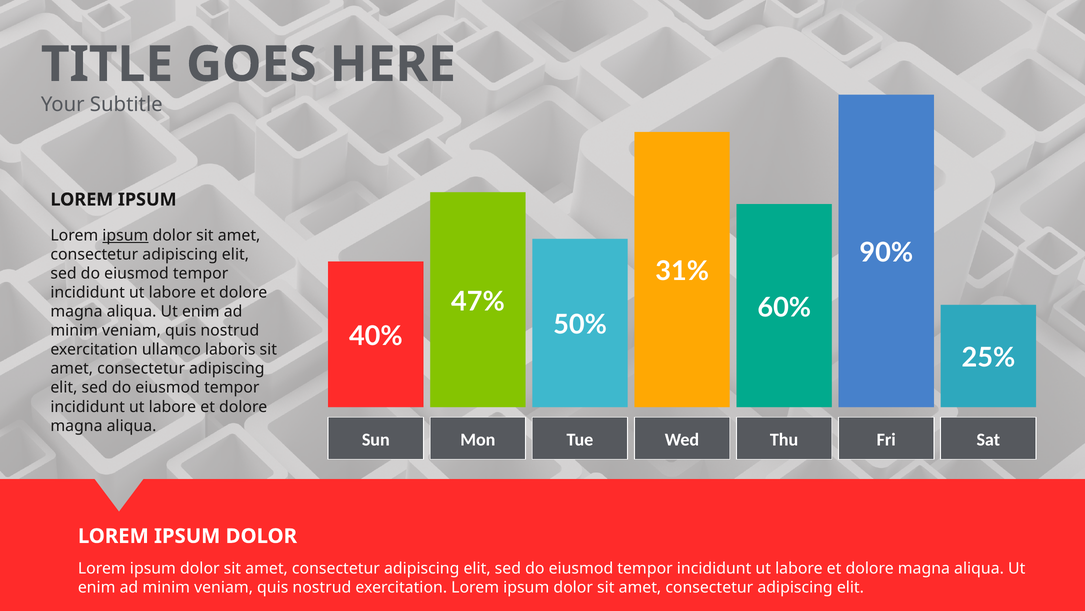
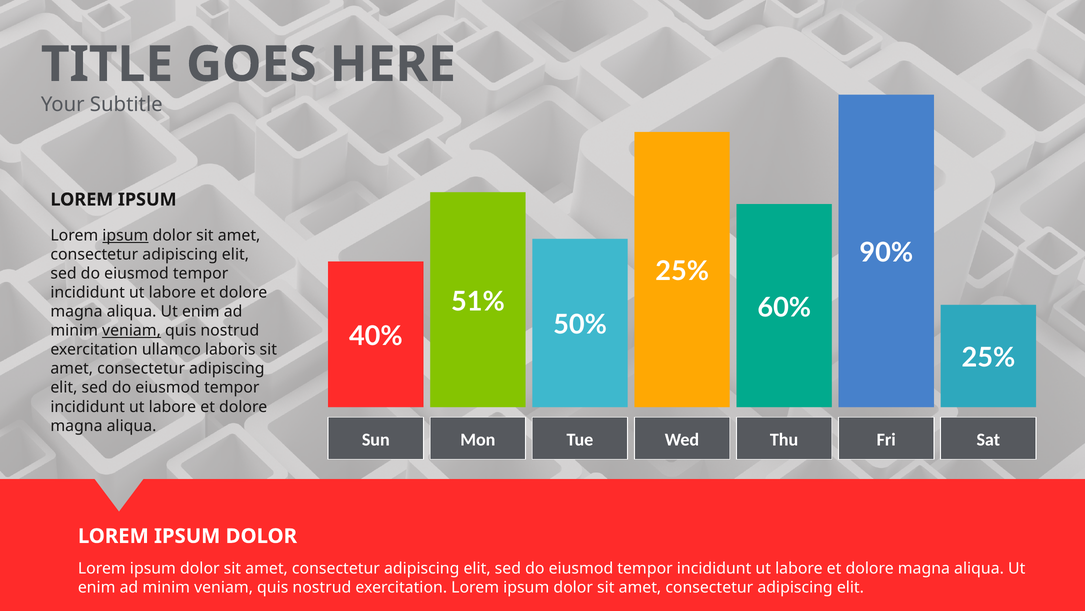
31%: 31% -> 25% (682, 271)
47%: 47% -> 51% (478, 301)
veniam underline: none -> present (132, 330)
